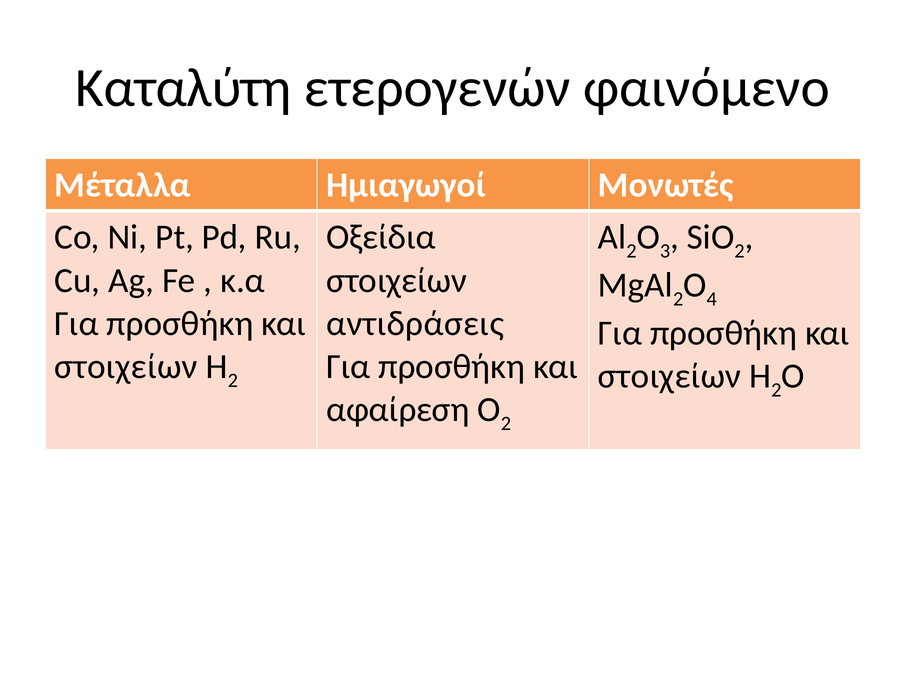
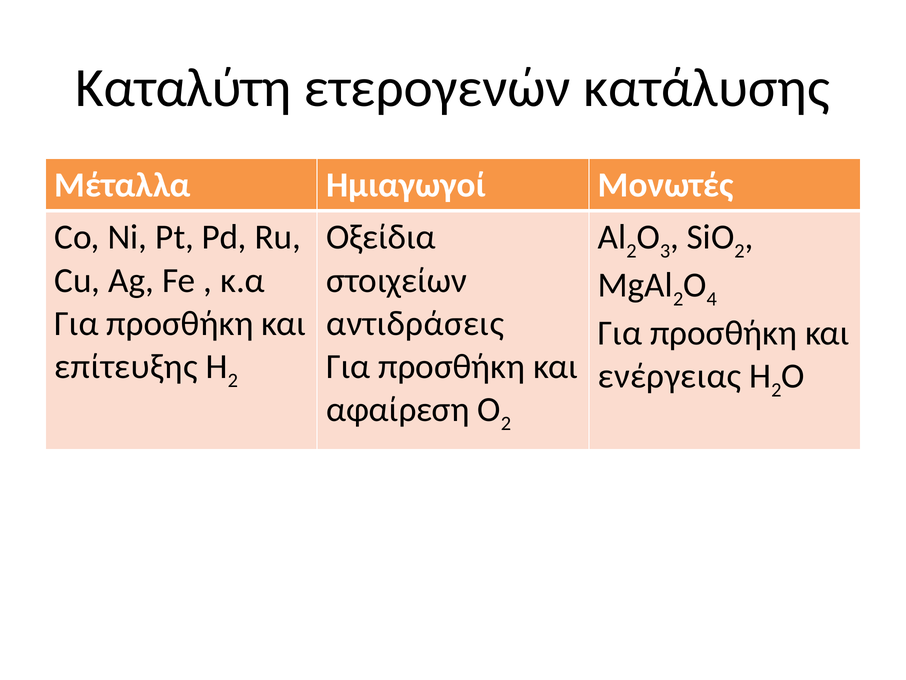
φαινόμενο: φαινόμενο -> κατάλυσης (706, 88)
στοιχείων: στοιχείων -> επίτευξης (126, 366)
στοιχείων: στοιχείων -> ενέργειας (670, 376)
